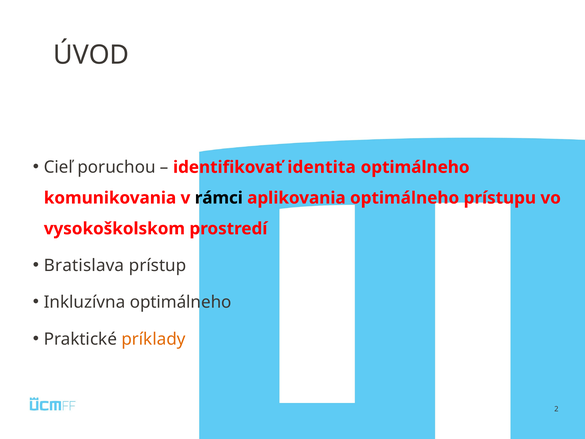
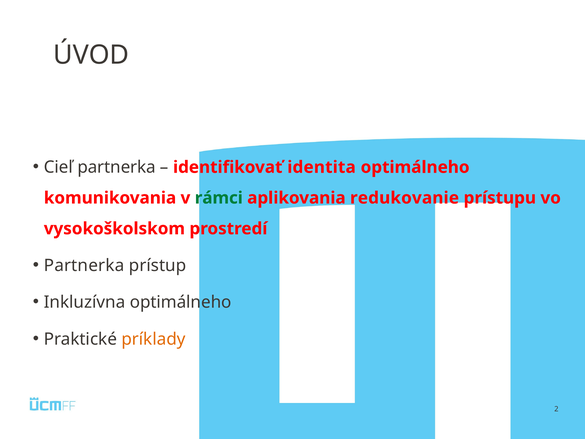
Cieľ poruchou: poruchou -> partnerka (117, 167)
rámci colour: black -> green (219, 198)
aplikovania optimálneho: optimálneho -> redukovanie (405, 198)
Bratislava: Bratislava -> Partnerka (84, 265)
